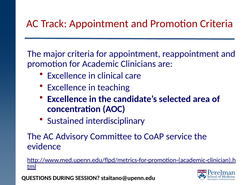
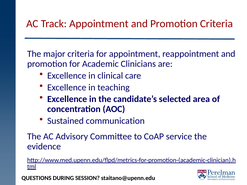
interdisciplinary: interdisciplinary -> communication (115, 121)
